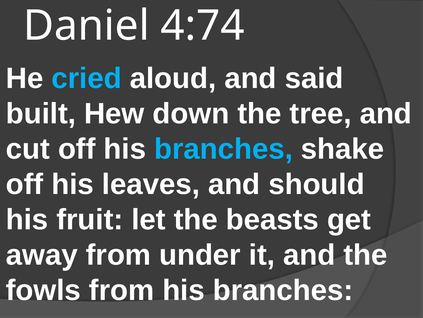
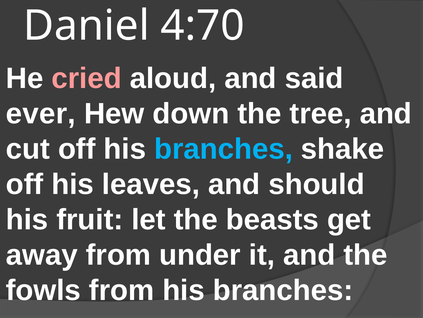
4:74: 4:74 -> 4:70 (203, 26)
cried colour: light blue -> pink (87, 78)
built: built -> ever (41, 113)
